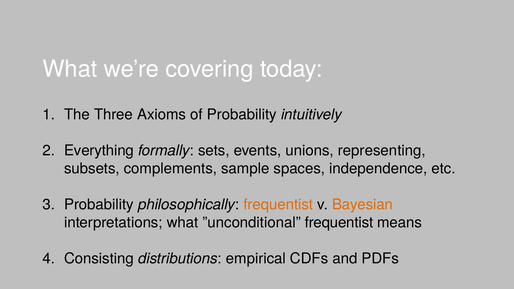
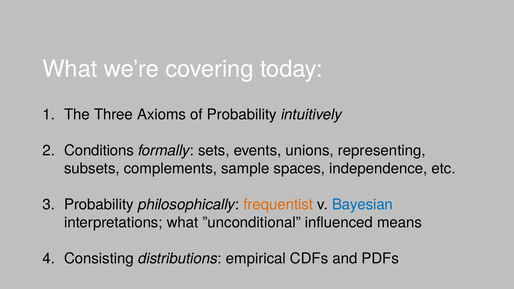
Everything: Everything -> Conditions (99, 151)
Bayesian colour: orange -> blue (362, 205)
”unconditional frequentist: frequentist -> influenced (339, 223)
